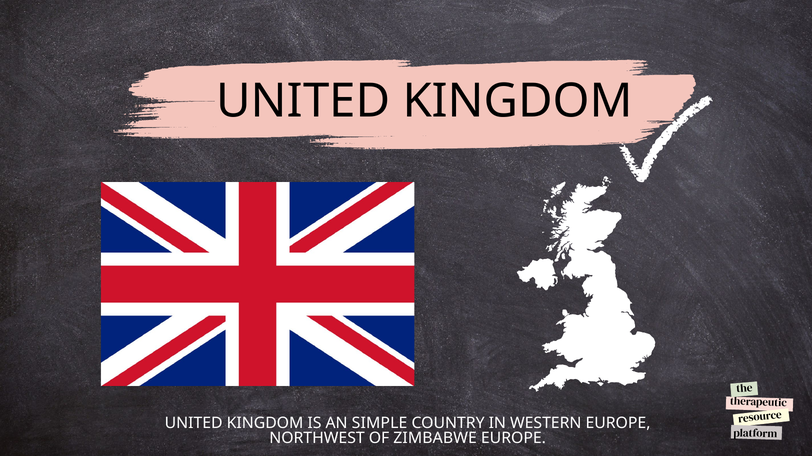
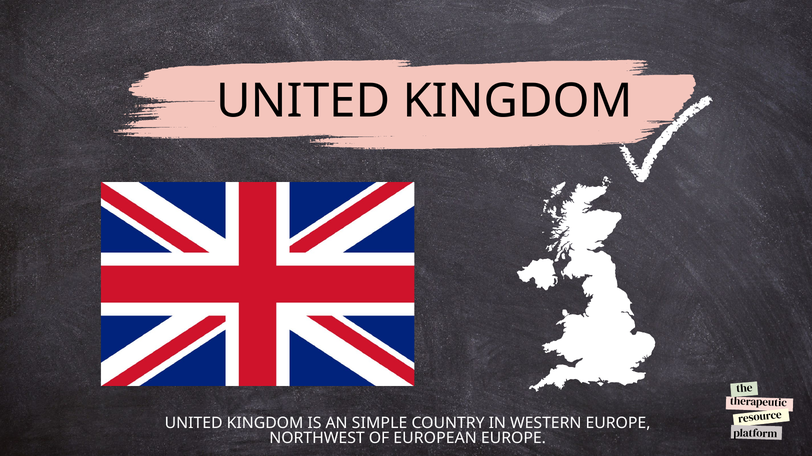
ZIMBABWE: ZIMBABWE -> EUROPEAN (435, 439)
